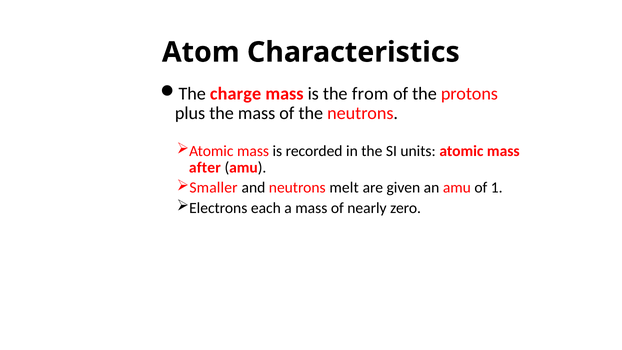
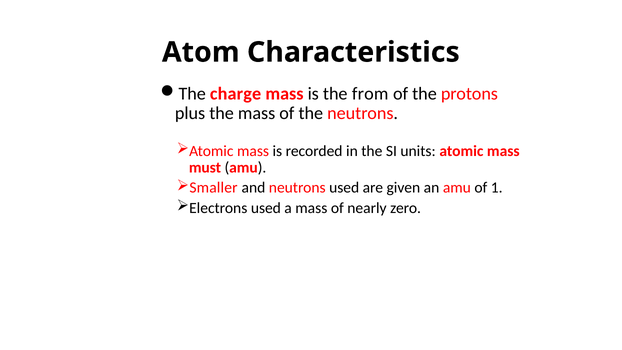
after: after -> must (205, 168)
neutrons melt: melt -> used (344, 188)
Electrons each: each -> used (266, 208)
